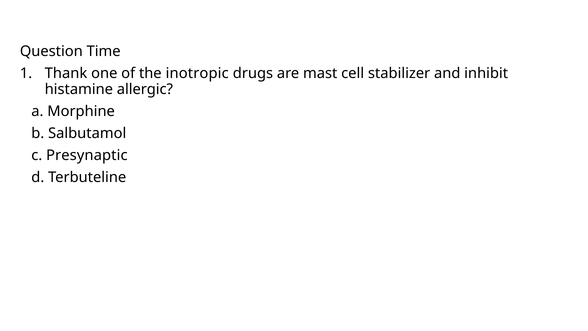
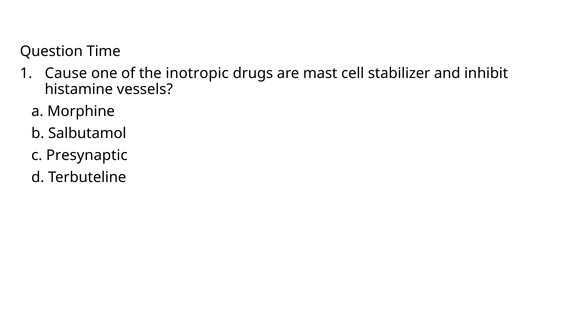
Thank: Thank -> Cause (66, 73)
allergic: allergic -> vessels (145, 89)
